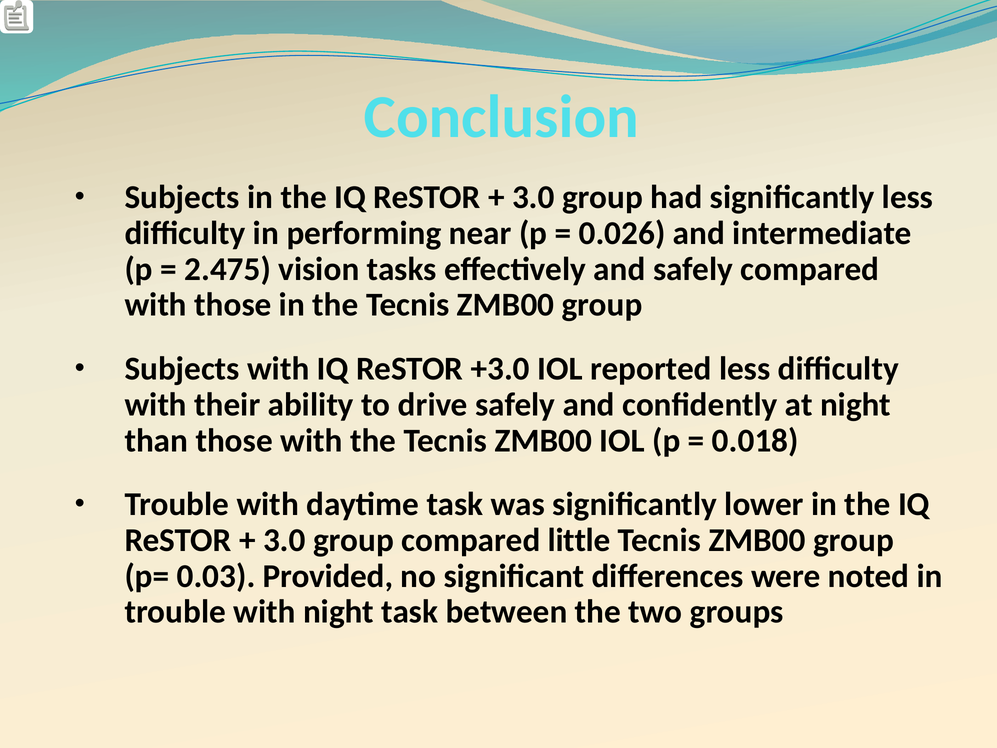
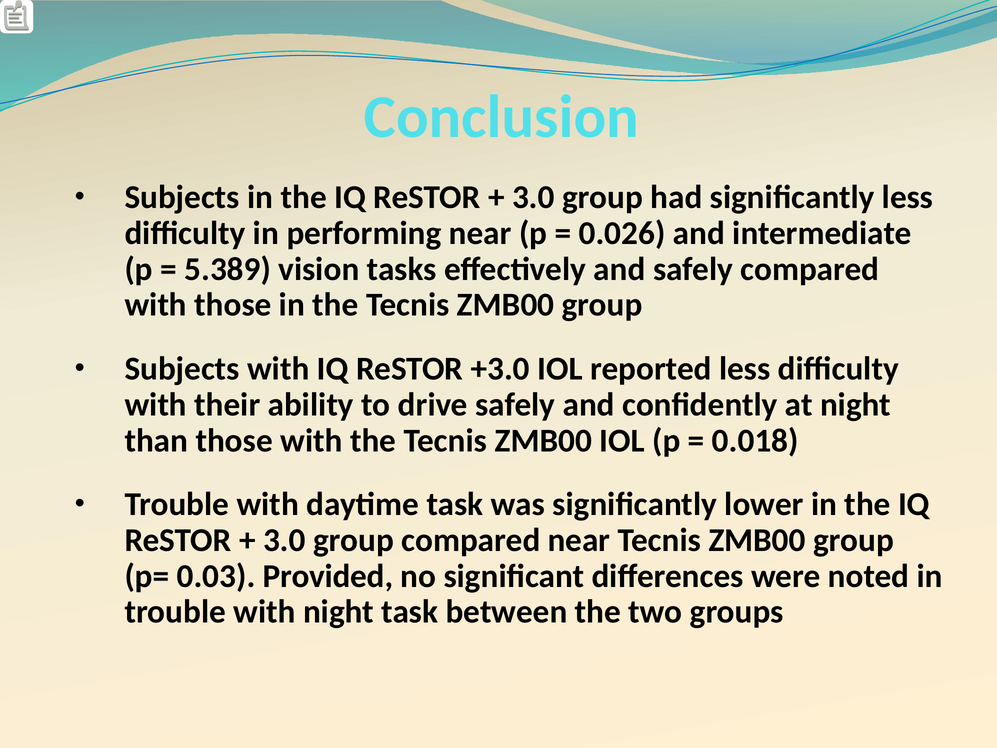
2.475: 2.475 -> 5.389 (228, 269)
compared little: little -> near (579, 540)
